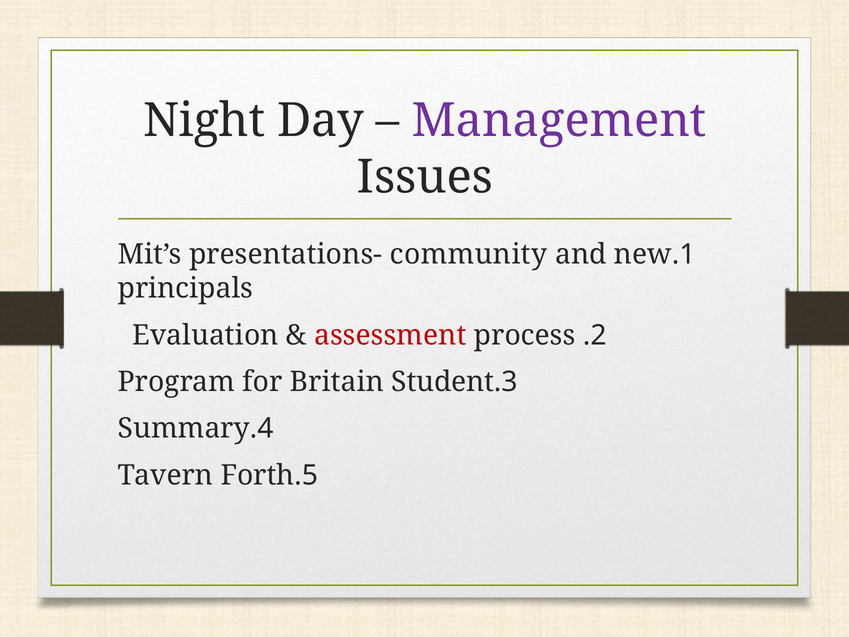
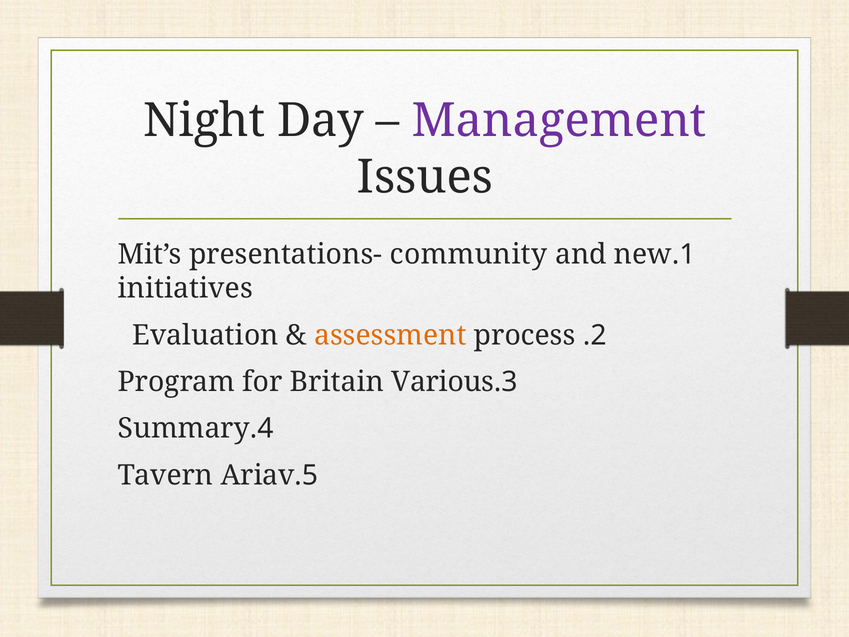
principals: principals -> initiatives (185, 288)
assessment colour: red -> orange (390, 335)
Student: Student -> Various (443, 382)
Forth: Forth -> Ariav (258, 475)
